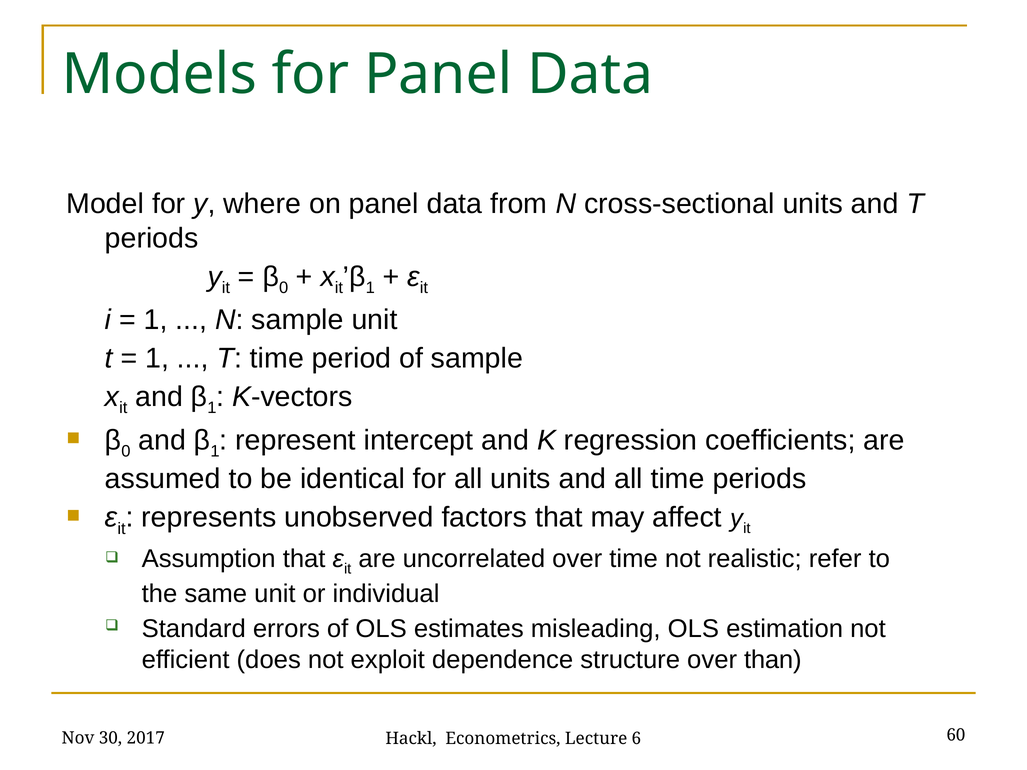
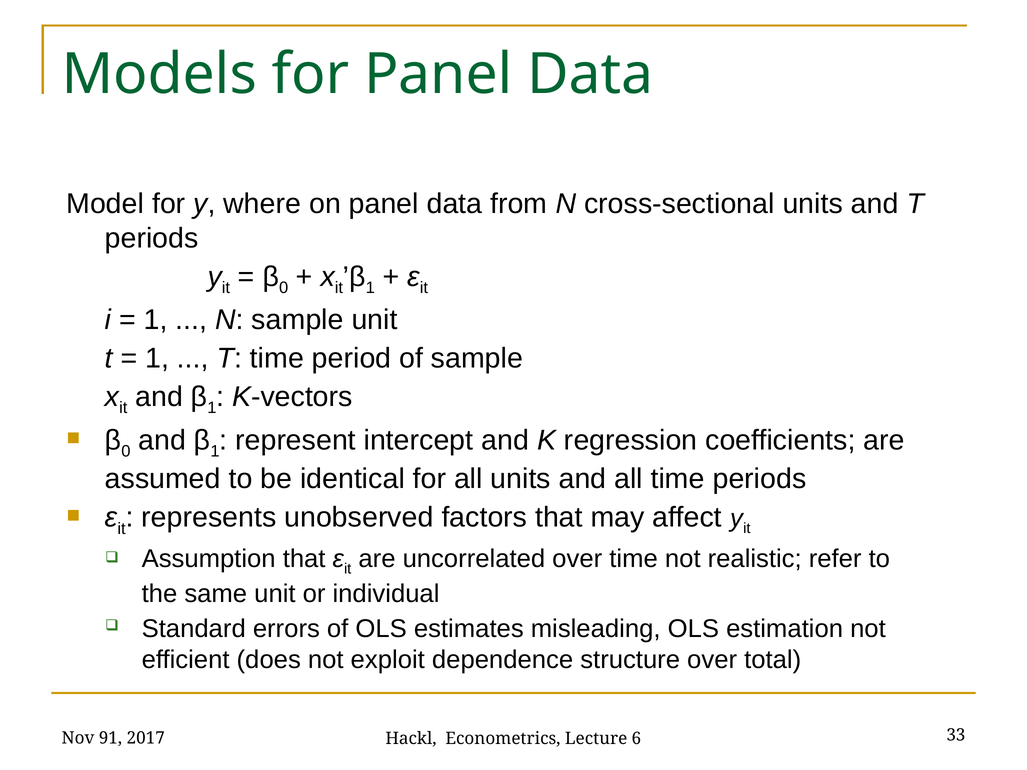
than: than -> total (773, 660)
30: 30 -> 91 (110, 738)
60: 60 -> 33 (956, 736)
